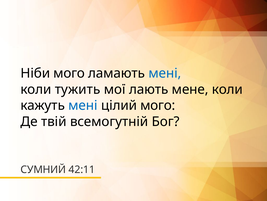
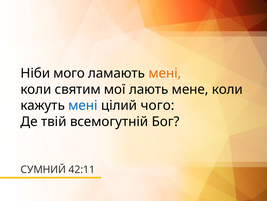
мені colour: blue -> orange (165, 73)
тужить: тужить -> святим (78, 89)
цілий мого: мого -> чого (158, 105)
